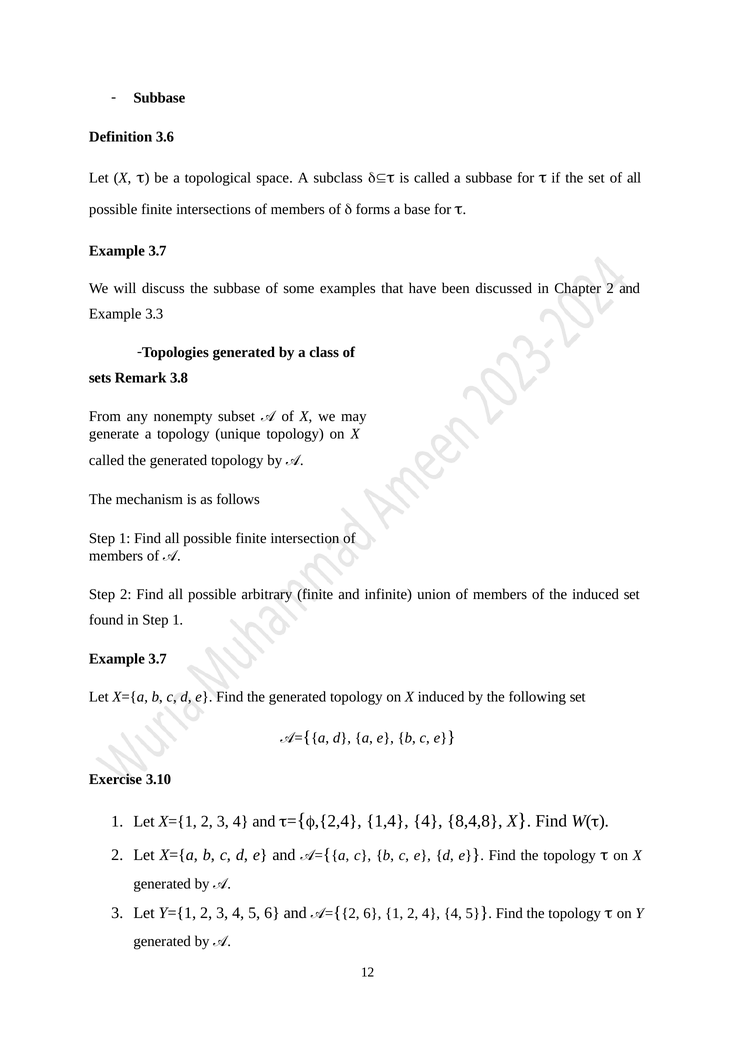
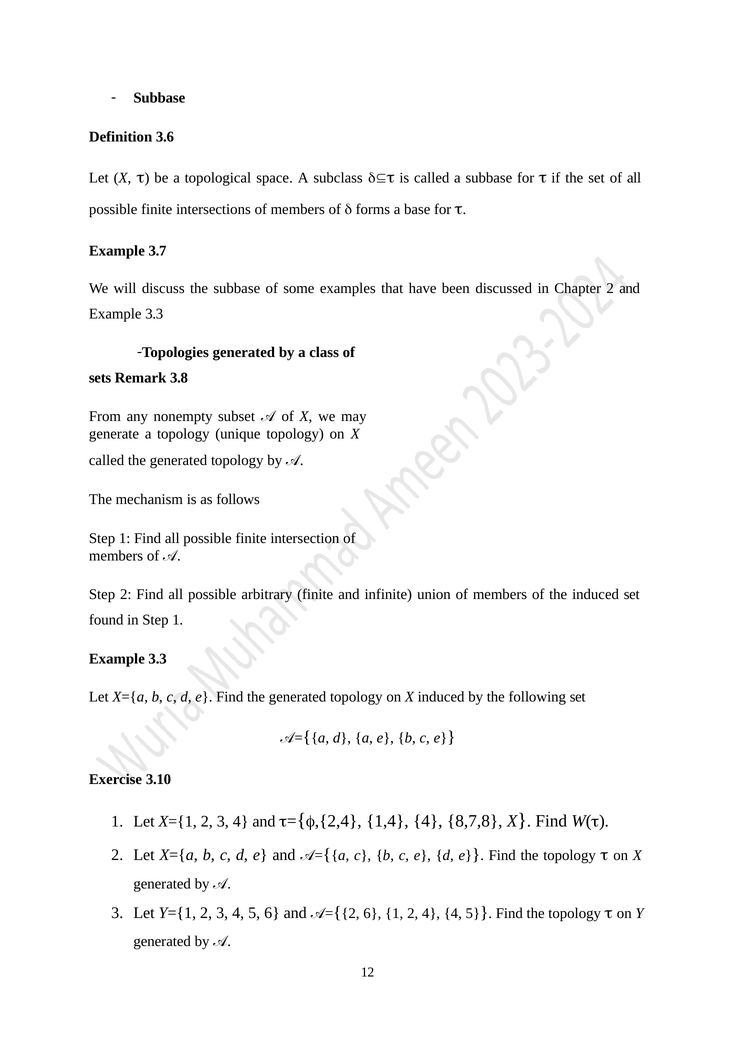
3.7: 3.7 -> 3.3 (158, 658)
8,4,8: 8,4,8 -> 8,7,8 (475, 820)
